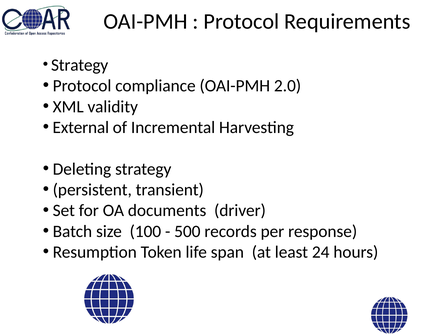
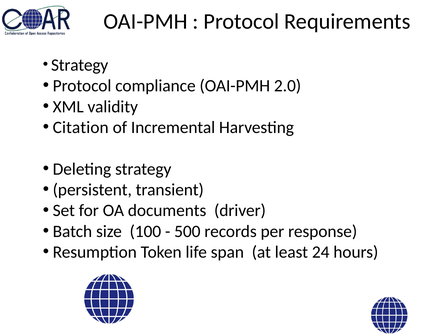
External: External -> Citation (81, 127)
